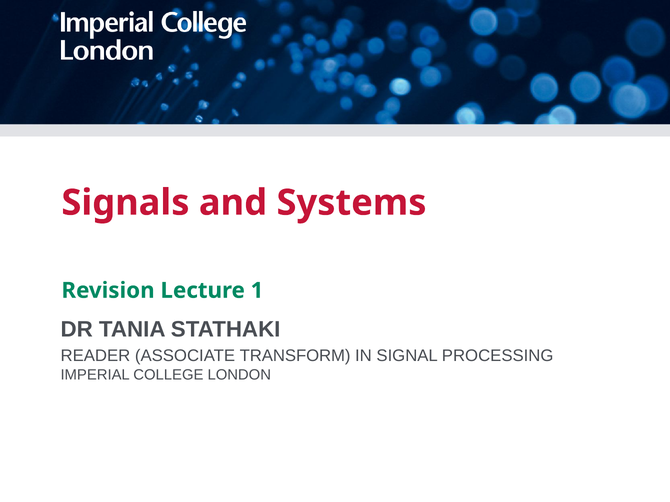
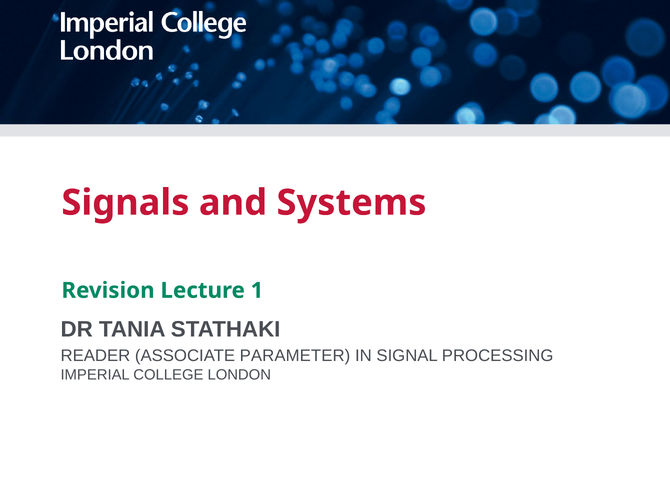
TRANSFORM: TRANSFORM -> PARAMETER (295, 356)
